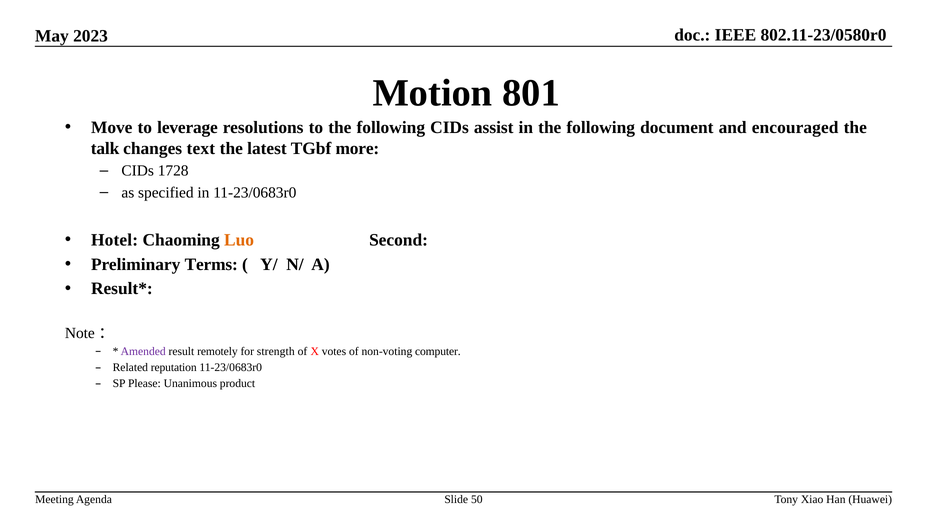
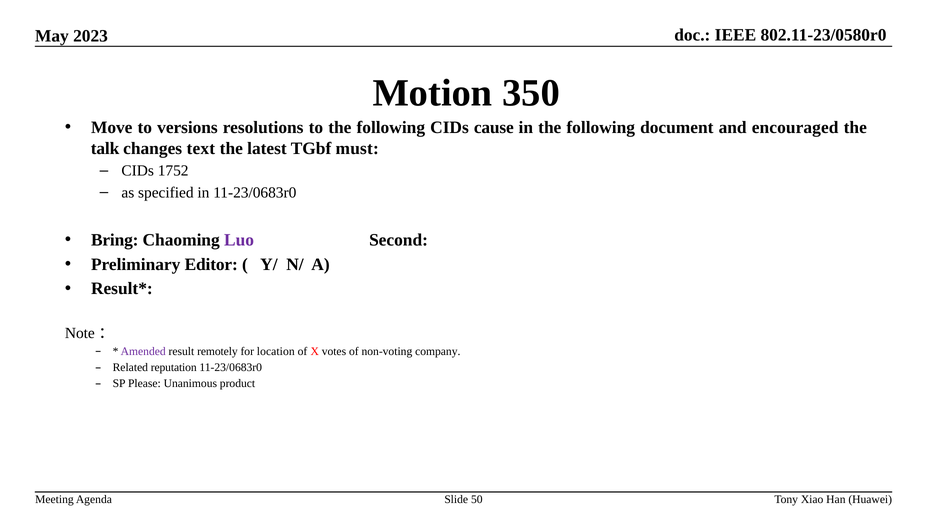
801: 801 -> 350 (531, 93)
leverage: leverage -> versions (187, 128)
assist: assist -> cause (494, 128)
more: more -> must (357, 148)
1728: 1728 -> 1752 (173, 171)
Hotel: Hotel -> Bring (115, 240)
Luo colour: orange -> purple (239, 240)
Terms: Terms -> Editor (211, 265)
strength: strength -> location (276, 352)
computer: computer -> company (438, 352)
